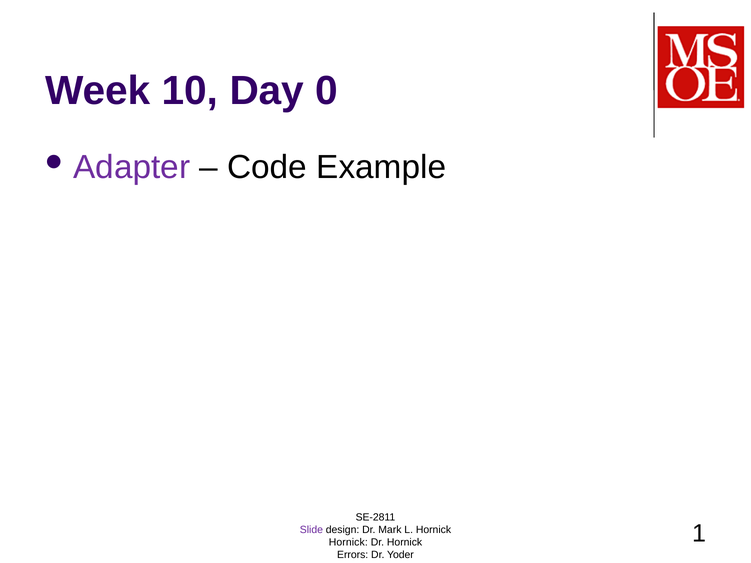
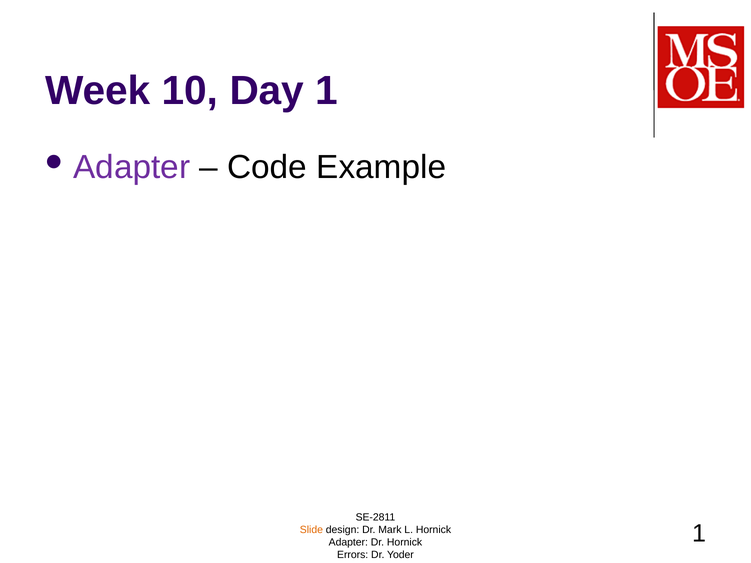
Day 0: 0 -> 1 (327, 91)
Slide colour: purple -> orange (311, 530)
Hornick: Hornick -> Adapter (348, 543)
